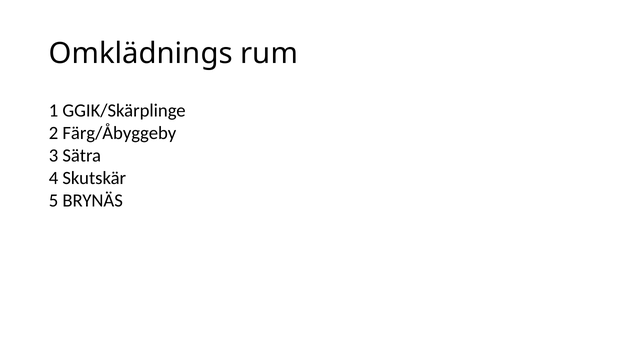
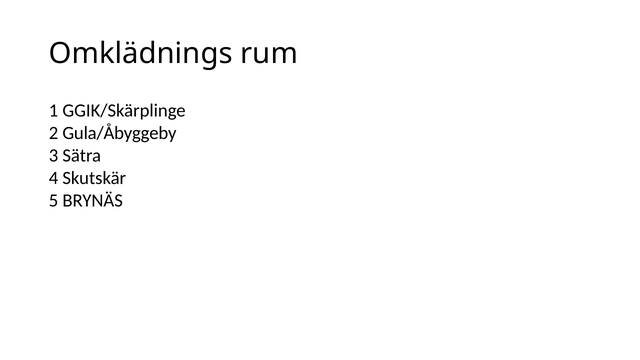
Färg/Åbyggeby: Färg/Åbyggeby -> Gula/Åbyggeby (119, 133)
